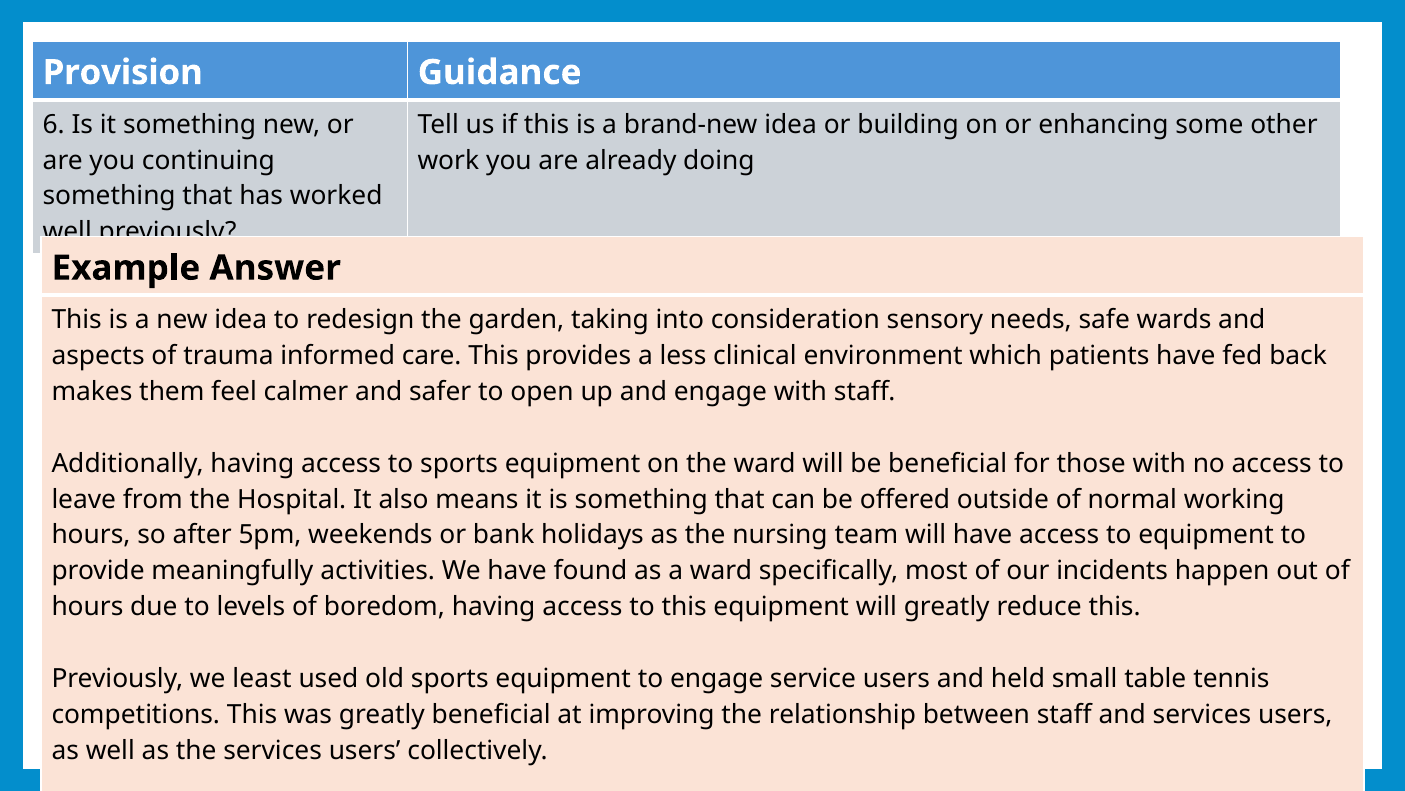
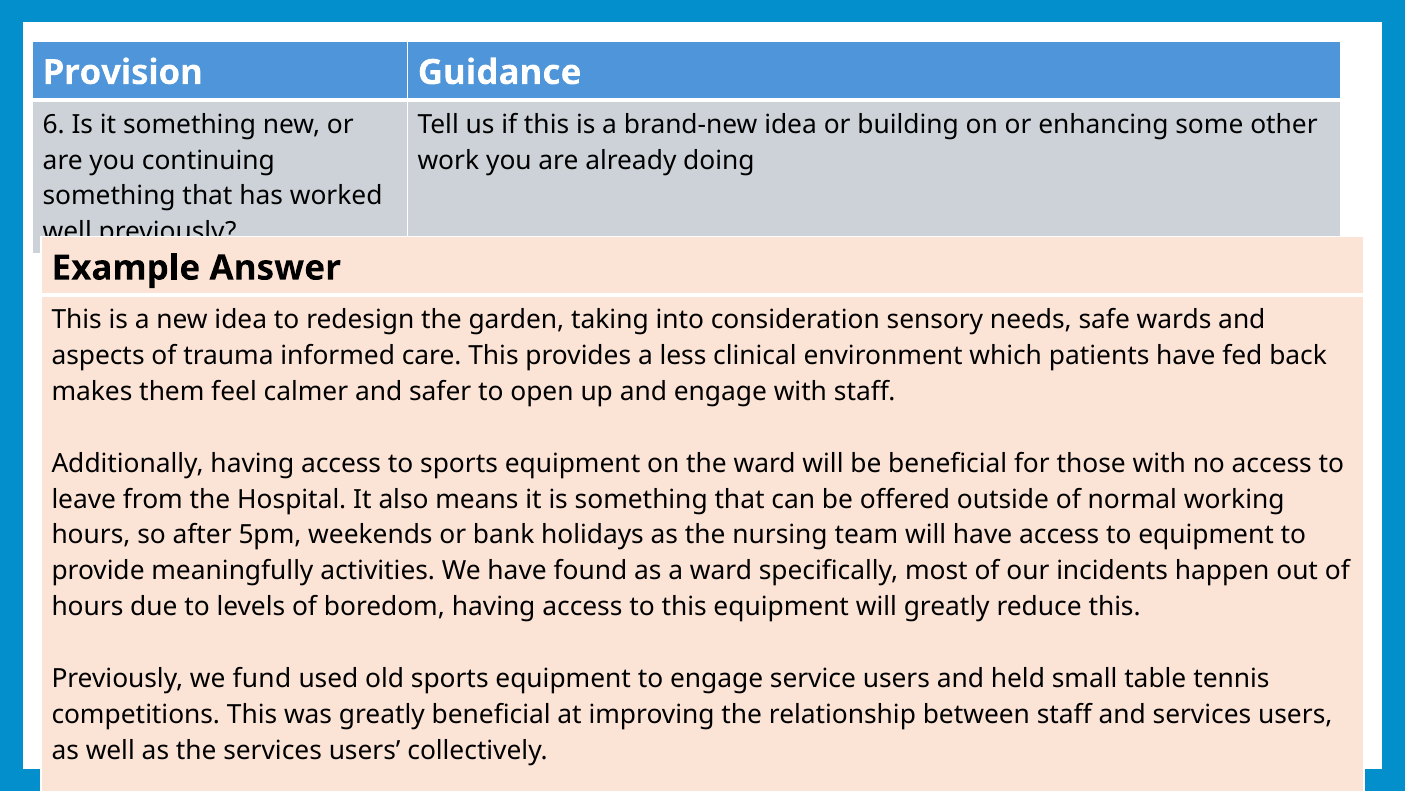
least: least -> fund (262, 678)
